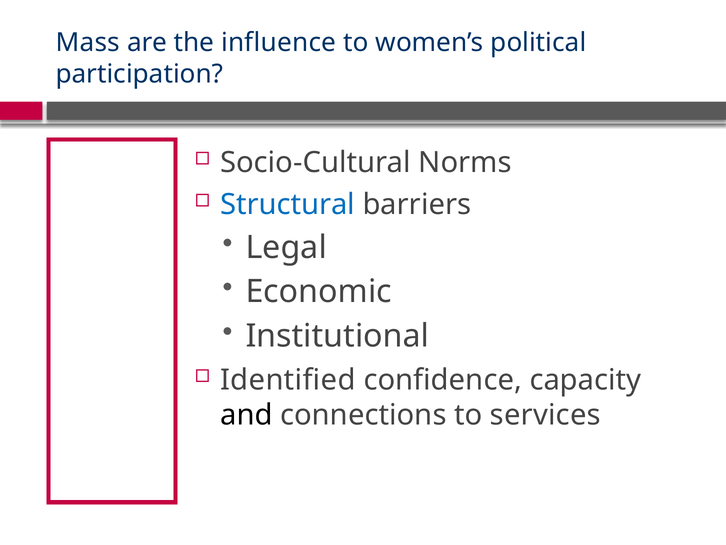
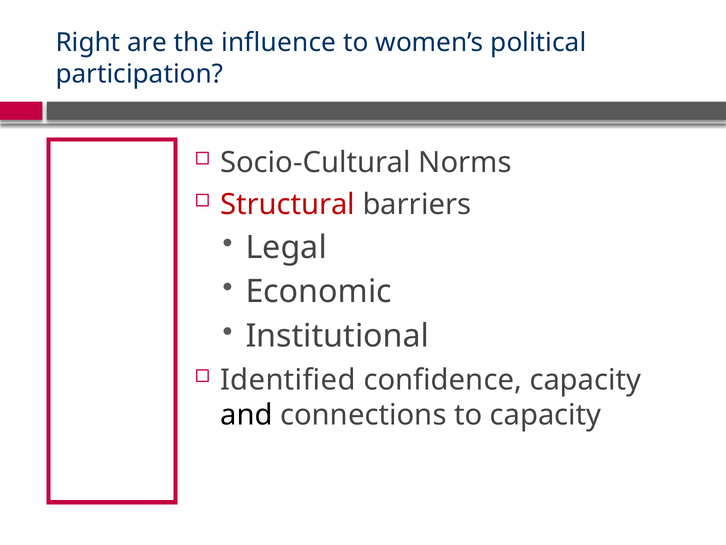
Mass: Mass -> Right (88, 43)
Structural colour: blue -> red (288, 205)
to services: services -> capacity (546, 415)
